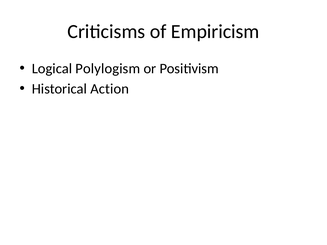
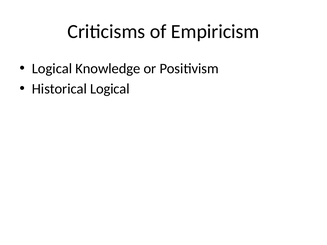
Polylogism: Polylogism -> Knowledge (108, 69)
Historical Action: Action -> Logical (110, 89)
